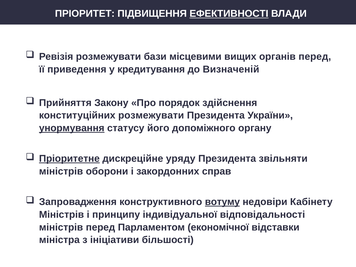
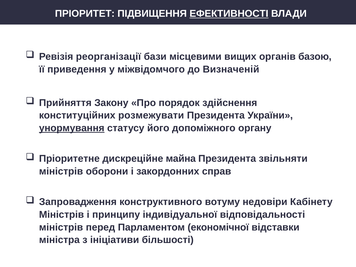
Ревізія розмежувати: розмежувати -> реорганізації (108, 57)
органів перед: перед -> базою (315, 57)
кредитування: кредитування -> міжвідомчого (151, 69)
Пріоритетне underline: present -> none (69, 159)
уряду: уряду -> майна (181, 159)
вотуму underline: present -> none (222, 202)
